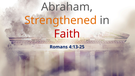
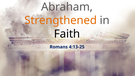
Faith colour: red -> black (67, 34)
